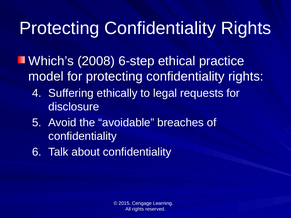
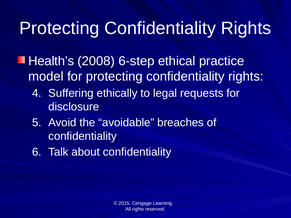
Which’s: Which’s -> Health’s (51, 61)
